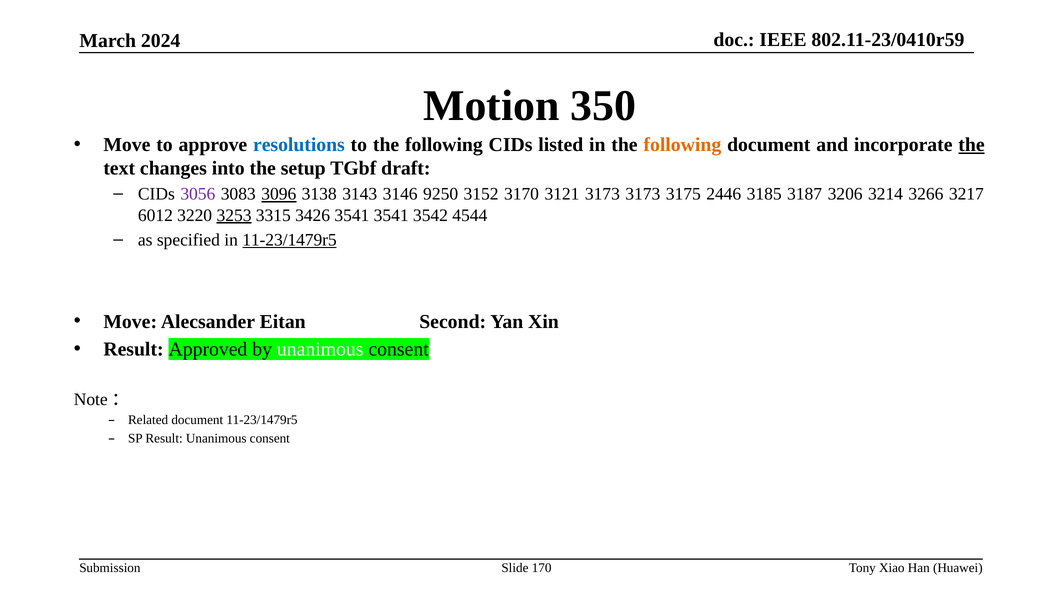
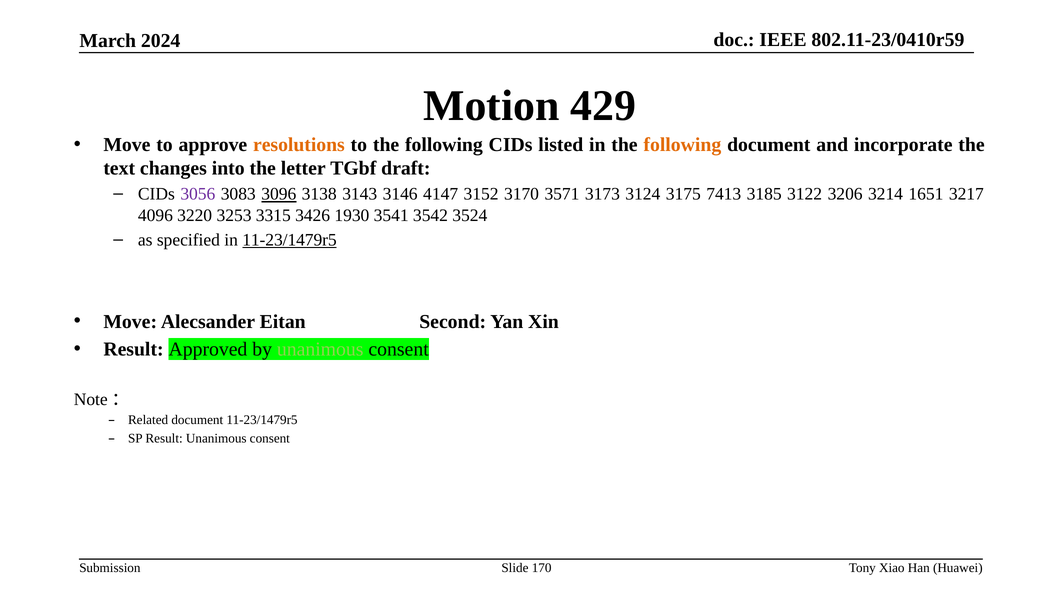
350: 350 -> 429 (603, 106)
resolutions colour: blue -> orange (299, 145)
the underline: present -> none (971, 145)
setup: setup -> letter (303, 169)
9250: 9250 -> 4147 (441, 194)
3121: 3121 -> 3571 (562, 194)
3173 3173: 3173 -> 3124 (643, 194)
2446: 2446 -> 7413 (724, 194)
3187: 3187 -> 3122 (805, 194)
3266: 3266 -> 1651 (926, 194)
6012: 6012 -> 4096 (155, 215)
3253 underline: present -> none (234, 215)
3426 3541: 3541 -> 1930 (352, 215)
4544: 4544 -> 3524 (470, 215)
unanimous colour: white -> light green (320, 349)
